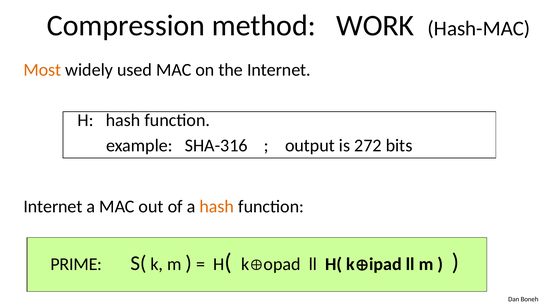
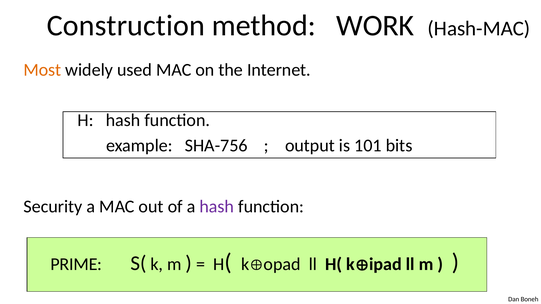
Compression: Compression -> Construction (126, 26)
SHA-316: SHA-316 -> SHA-756 (216, 146)
272: 272 -> 101 (368, 146)
Internet: Internet -> Security (53, 207)
hash colour: orange -> purple (217, 207)
